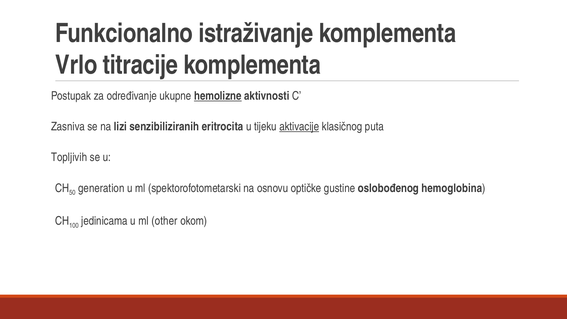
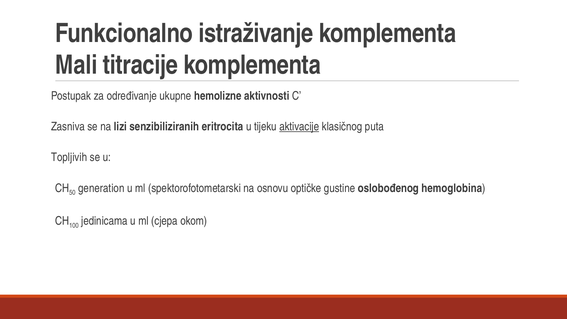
Vrlo: Vrlo -> Mali (76, 65)
hemolizne underline: present -> none (218, 96)
other: other -> cjepa (165, 221)
